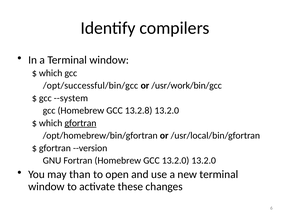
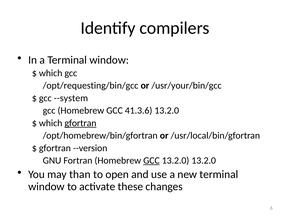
/opt/successful/bin/gcc: /opt/successful/bin/gcc -> /opt/requesting/bin/gcc (91, 85)
/usr/work/bin/gcc: /usr/work/bin/gcc -> /usr/your/bin/gcc (187, 85)
13.2.8: 13.2.8 -> 41.3.6 (139, 110)
GCC underline: none -> present (151, 160)
